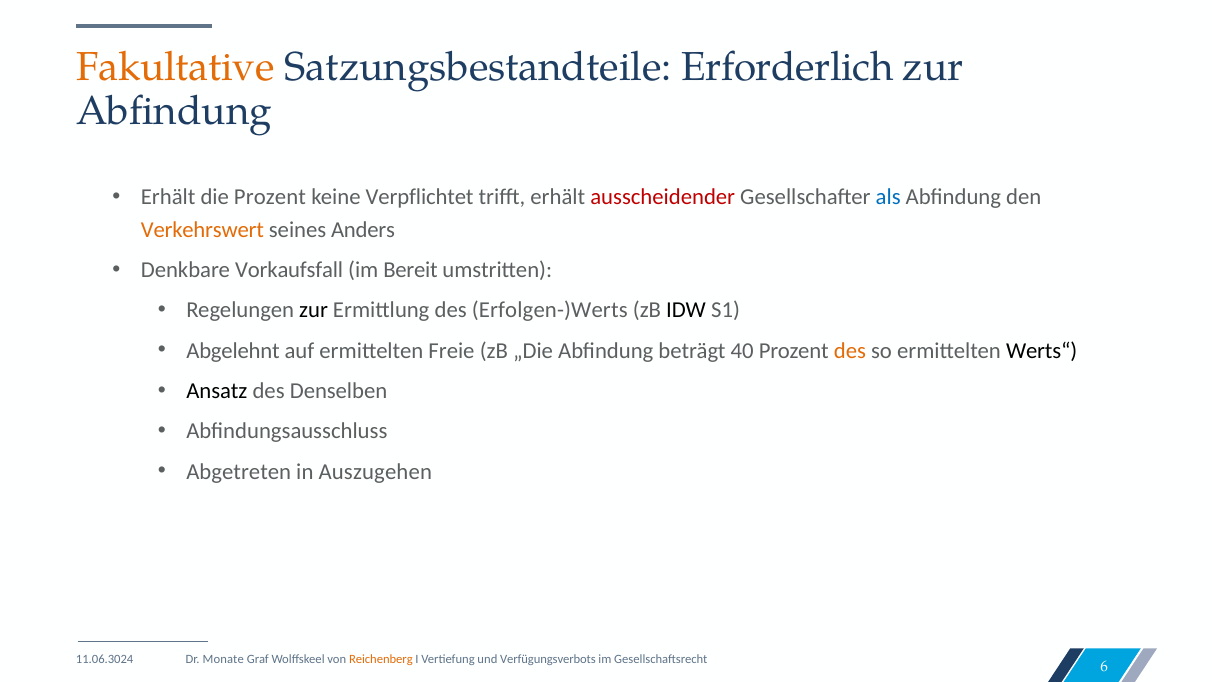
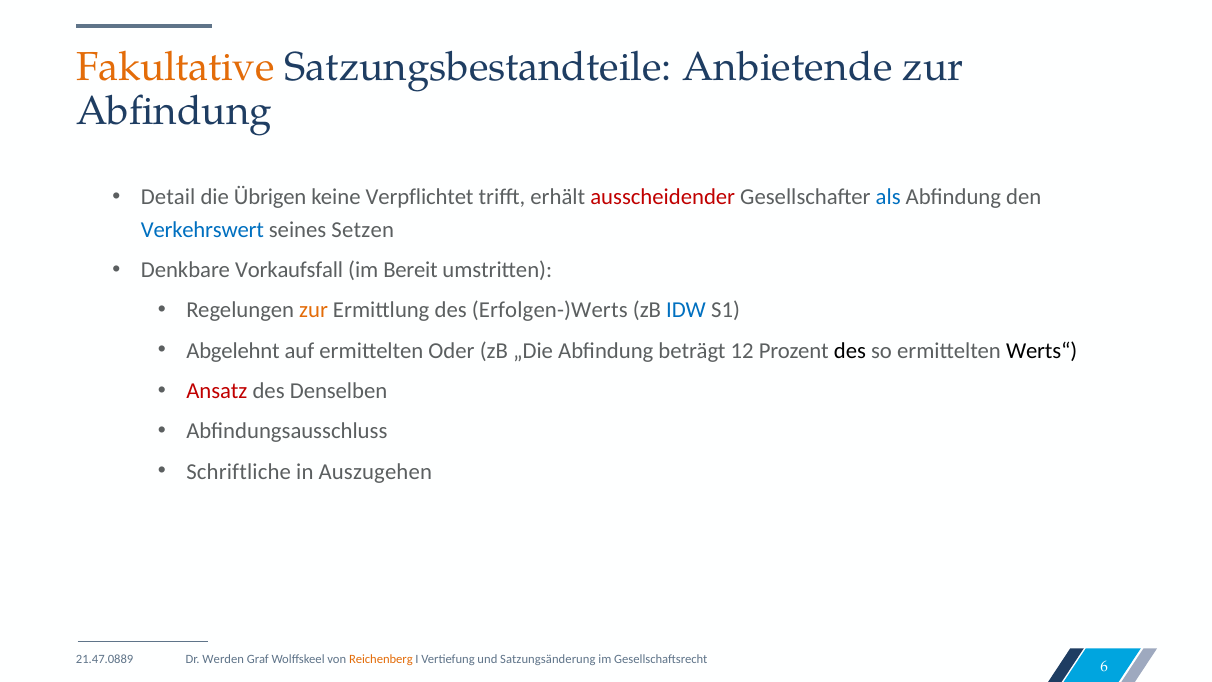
Erforderlich: Erforderlich -> Anbietende (787, 67)
Erhält: Erhält -> Detail (168, 197)
die Prozent: Prozent -> Übrigen (270, 197)
Verkehrswert colour: orange -> blue (202, 230)
Anders: Anders -> Setzen (363, 230)
zur colour: black -> orange (314, 310)
IDW colour: black -> blue (686, 310)
Freie: Freie -> Oder (451, 350)
40: 40 -> 12 (742, 350)
des colour: orange -> black (850, 350)
Ansatz colour: black -> red (217, 391)
Abgetreten: Abgetreten -> Schriftliche (239, 471)
11.06.3024: 11.06.3024 -> 21.47.0889 (105, 659)
Monate: Monate -> Werden (223, 659)
Verfügungsverbots: Verfügungsverbots -> Satzungsänderung (548, 659)
